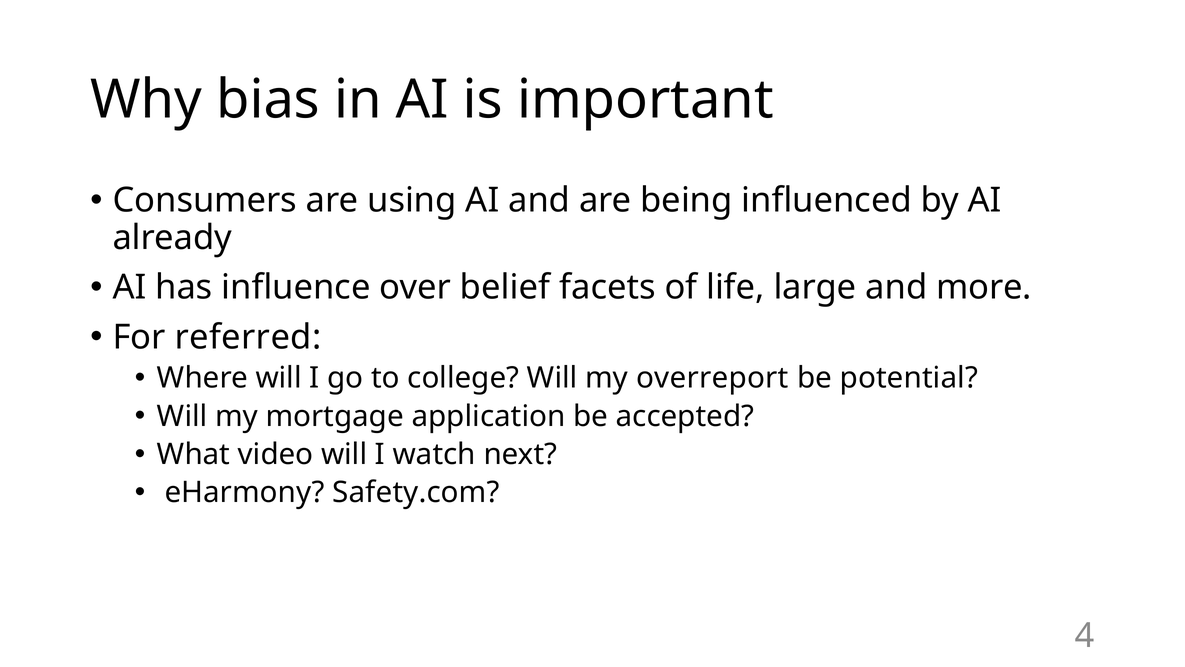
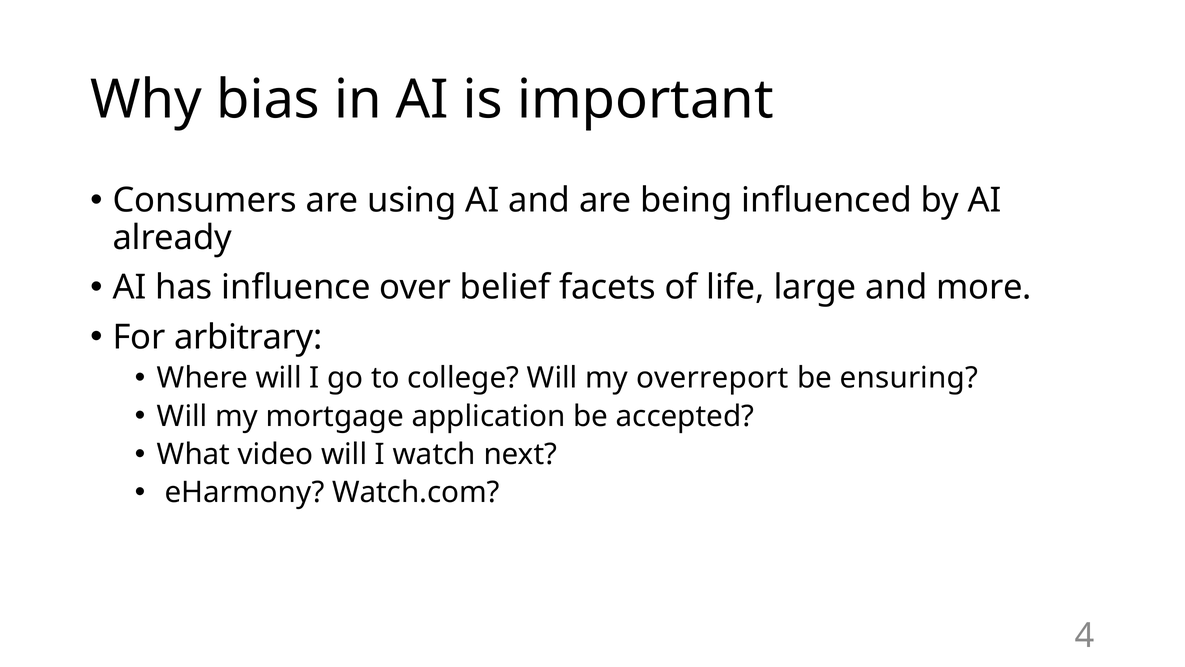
referred: referred -> arbitrary (248, 337)
potential: potential -> ensuring (909, 378)
Safety.com: Safety.com -> Watch.com (416, 492)
